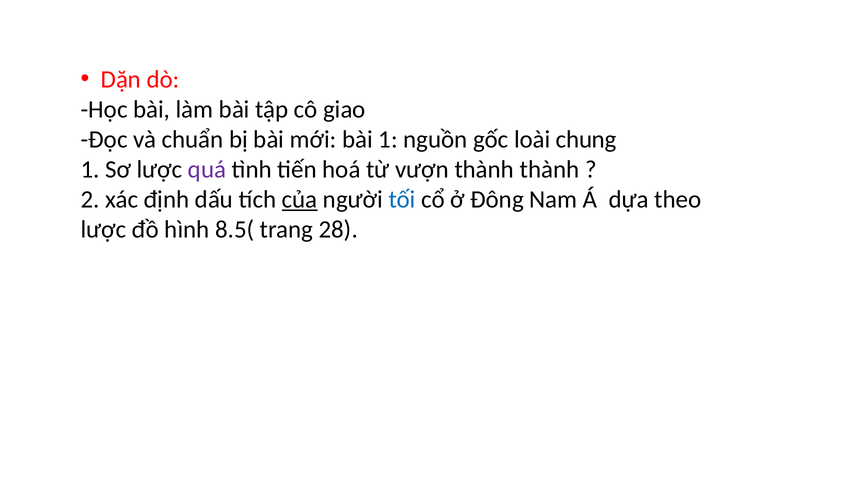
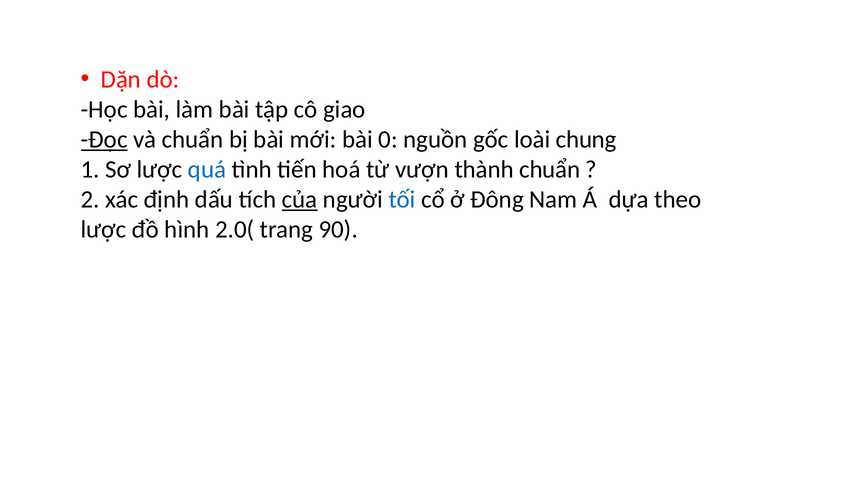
Đọc underline: none -> present (104, 139)
bài 1: 1 -> 0 (388, 139)
quá colour: purple -> blue (207, 169)
thành thành: thành -> chuẩn (550, 169)
8.5(: 8.5( -> 2.0( (235, 229)
28: 28 -> 90 (338, 229)
